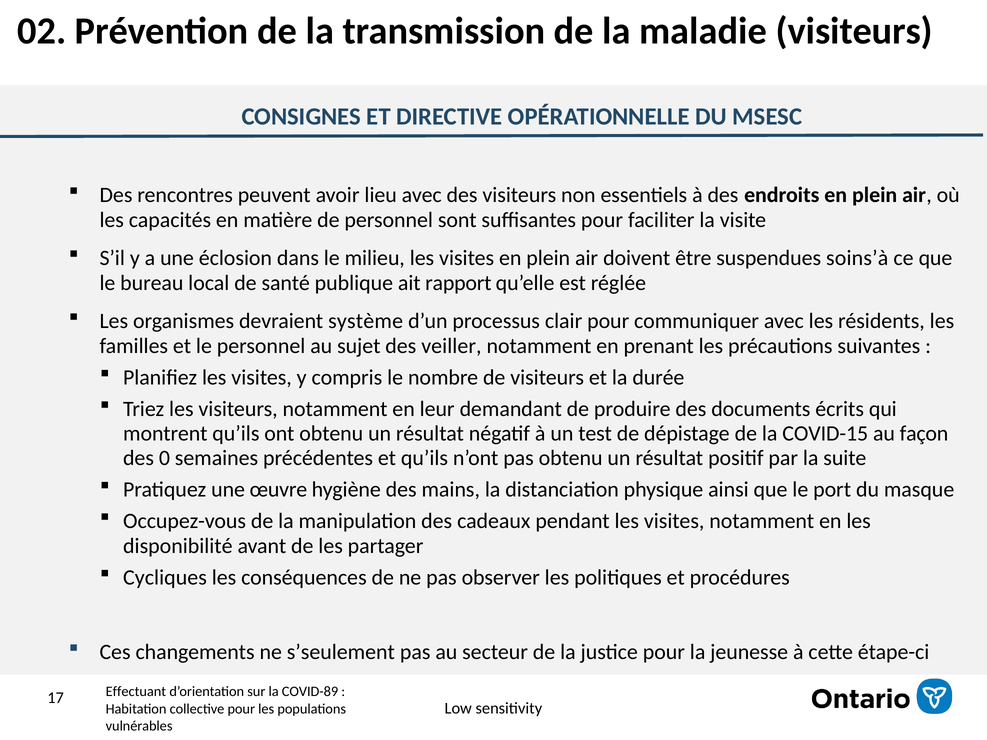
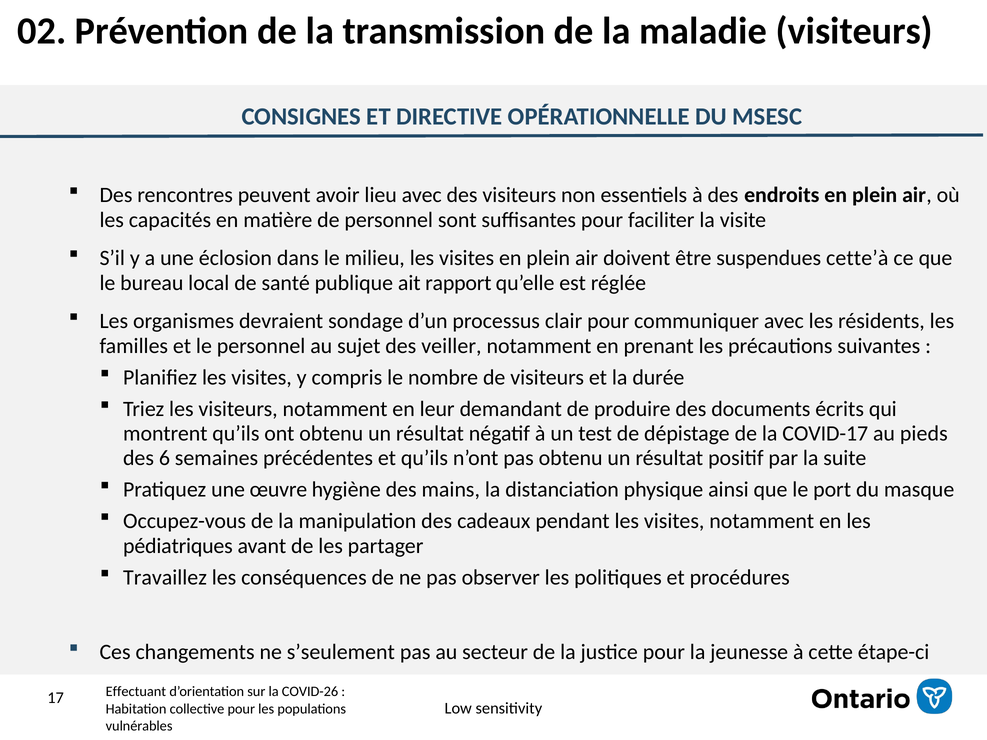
soins’à: soins’à -> cette’à (857, 258)
système: système -> sondage (366, 321)
COVID-15: COVID-15 -> COVID-17 (825, 434)
façon: façon -> pieds (924, 434)
0: 0 -> 6 (164, 458)
disponibilité: disponibilité -> pédiatriques (178, 546)
Cycliques: Cycliques -> Travaillez (165, 578)
COVID-89: COVID-89 -> COVID-26 (310, 692)
